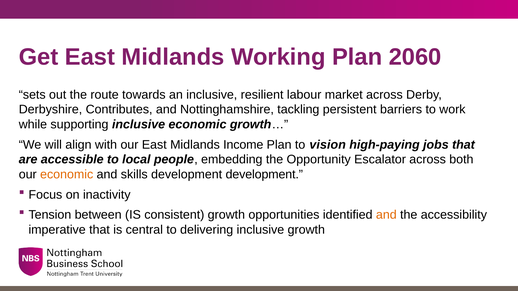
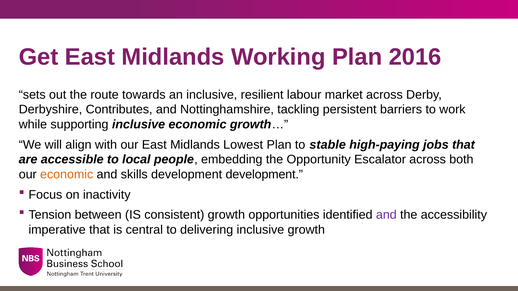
2060: 2060 -> 2016 (415, 57)
Income: Income -> Lowest (243, 145)
vision: vision -> stable (328, 145)
and colour: orange -> purple (386, 215)
